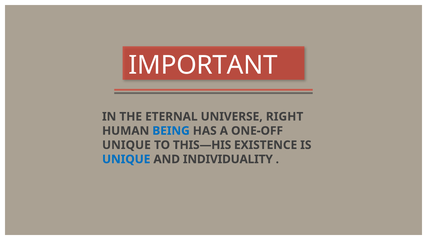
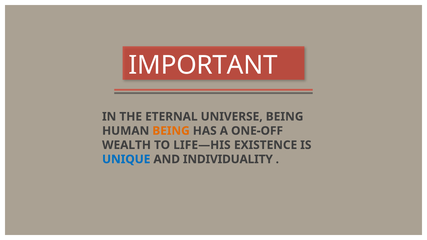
UNIVERSE RIGHT: RIGHT -> BEING (285, 117)
BEING colour: blue -> orange (171, 131)
UNIQUE: UNIQUE -> WEALTH (127, 145)
THIS—HIS: THIS—HIS -> LIFE—HIS (202, 145)
